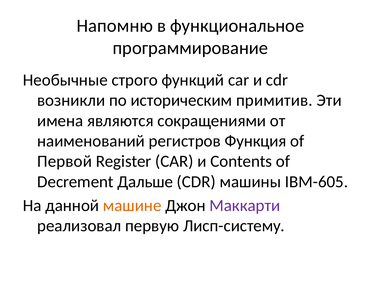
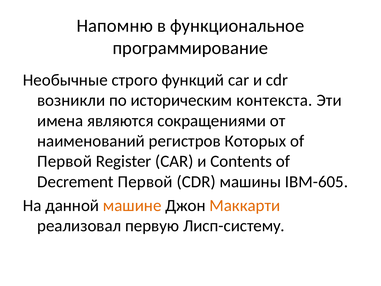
примитив: примитив -> контекста (274, 100)
Функция: Функция -> Которых (256, 141)
Decrement Дальше: Дальше -> Первой (145, 182)
Маккарти colour: purple -> orange (245, 205)
